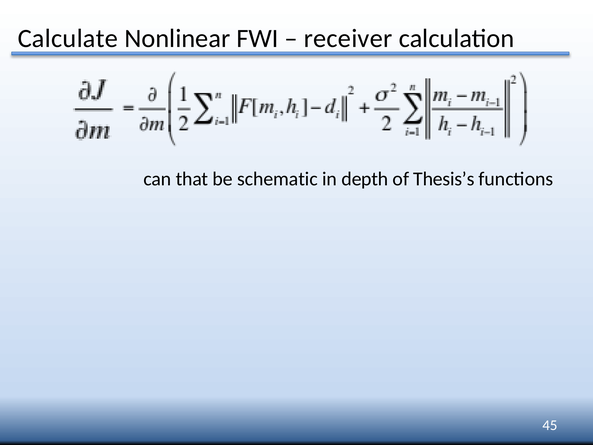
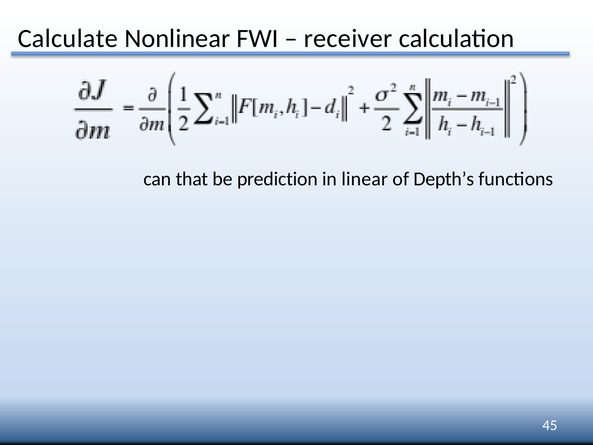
schematic: schematic -> prediction (277, 179)
depth: depth -> linear (365, 179)
Thesis’s: Thesis’s -> Depth’s (444, 179)
